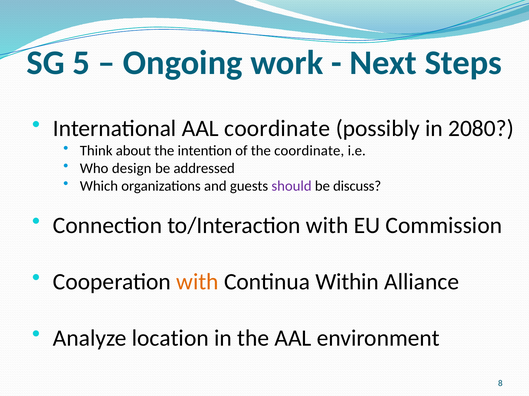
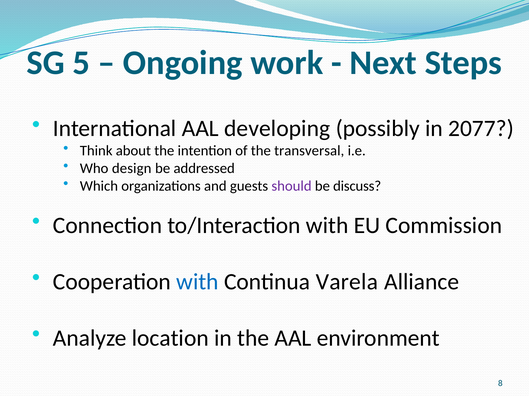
AAL coordinate: coordinate -> developing (277, 129)
2080: 2080 -> 2077 (481, 129)
the coordinate: coordinate -> transversal (309, 151)
with colour: orange -> blue (197, 282)
Within: Within -> Varela (347, 282)
